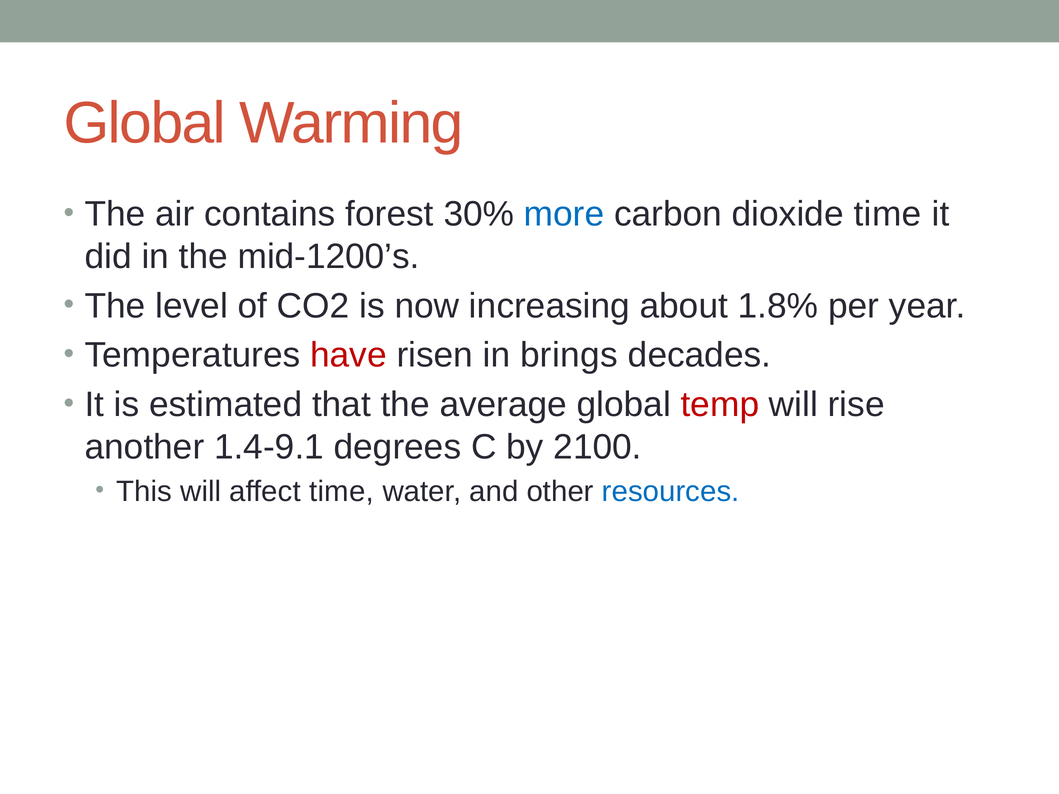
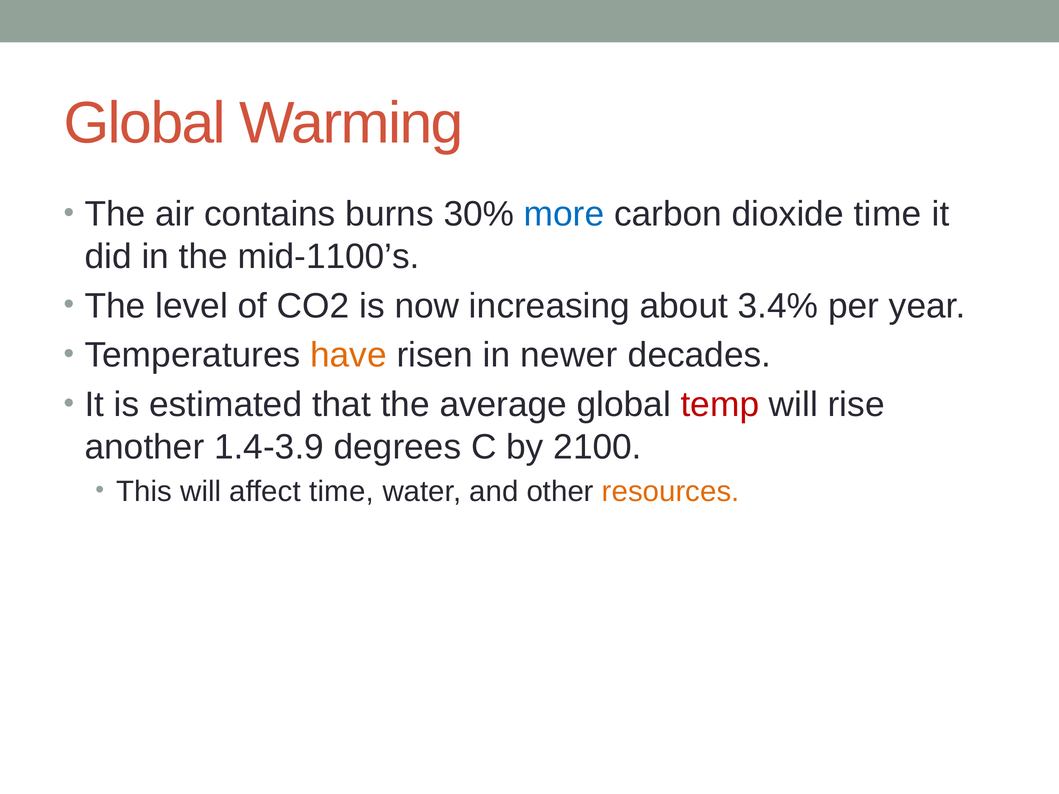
forest: forest -> burns (390, 214)
mid-1200’s: mid-1200’s -> mid-1100’s (329, 257)
1.8%: 1.8% -> 3.4% (778, 306)
have colour: red -> orange (348, 355)
brings: brings -> newer (569, 355)
1.4-9.1: 1.4-9.1 -> 1.4-3.9 (269, 447)
resources colour: blue -> orange (671, 492)
